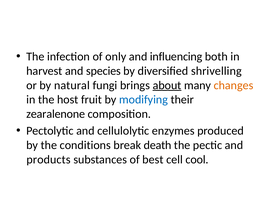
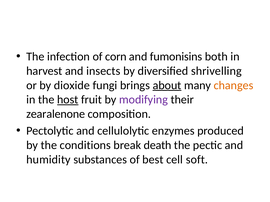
only: only -> corn (116, 57)
influencing: influencing -> fumonisins (176, 57)
species: species -> insects (103, 71)
natural: natural -> dioxide (72, 85)
host underline: none -> present (68, 100)
modifying colour: blue -> purple (144, 100)
products: products -> humidity (48, 160)
cool: cool -> soft (197, 160)
